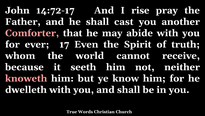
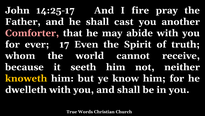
14:72-17: 14:72-17 -> 14:25-17 (55, 10)
rise: rise -> fire (140, 10)
knoweth colour: pink -> yellow (26, 78)
